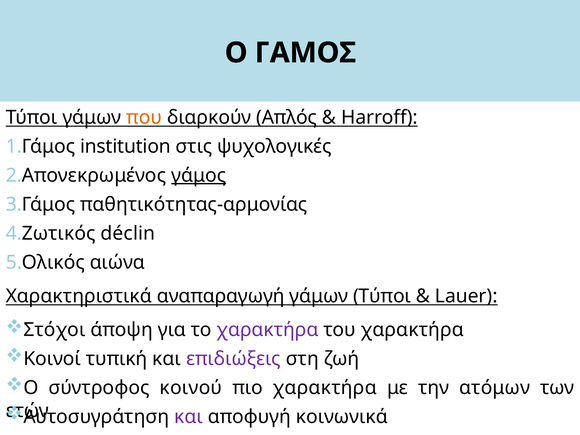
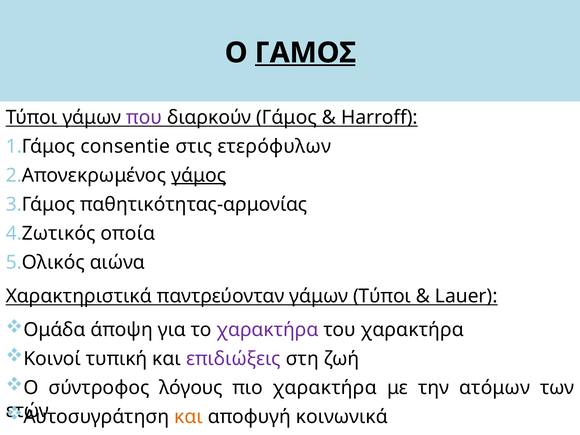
ΓΑΜΟΣ underline: none -> present (305, 53)
που colour: orange -> purple (144, 117)
διαρκούν Απλός: Απλός -> Γάμος (286, 117)
institution: institution -> consentie (125, 146)
ψυχολογικές: ψυχολογικές -> ετερόφυλων (274, 146)
déclin: déclin -> οποία (128, 233)
αναπαραγωγή: αναπαραγωγή -> παντρεύονταν (221, 296)
Στόχοι: Στόχοι -> Ομάδα (54, 330)
κοινού: κοινού -> λόγους (191, 388)
και colour: purple -> orange (189, 417)
